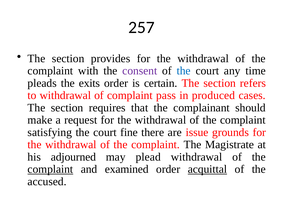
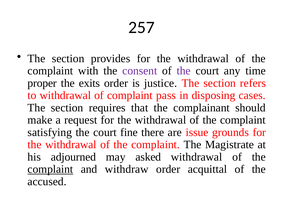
the colour: blue -> purple (184, 71)
pleads: pleads -> proper (42, 83)
certain: certain -> justice (161, 83)
produced: produced -> disposing (214, 96)
plead: plead -> asked (148, 157)
examined: examined -> withdraw (127, 169)
acquittal underline: present -> none (207, 169)
